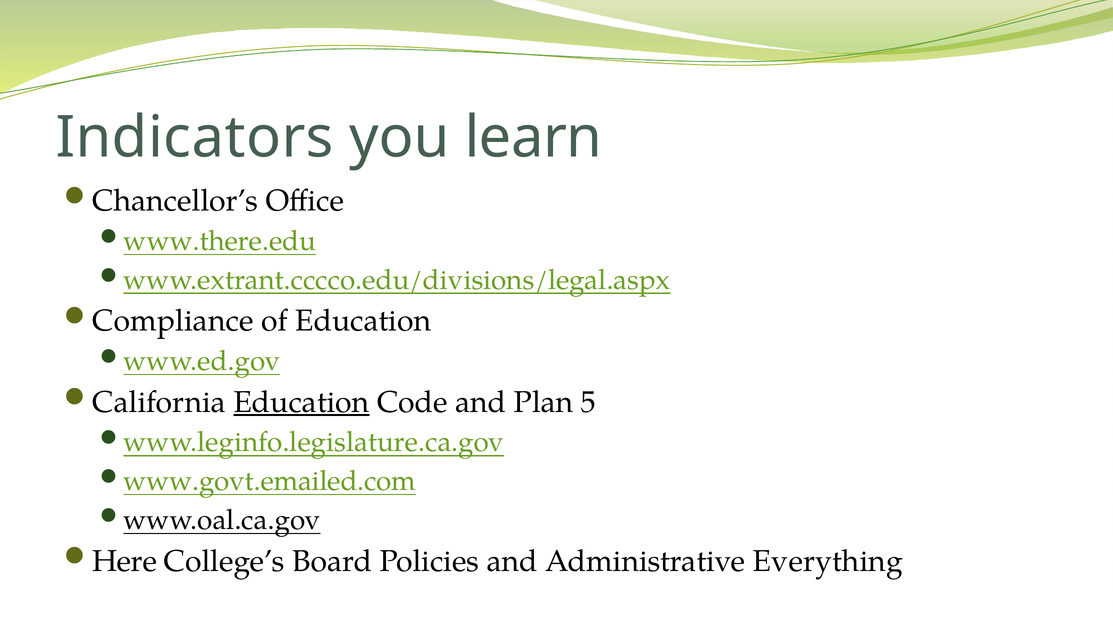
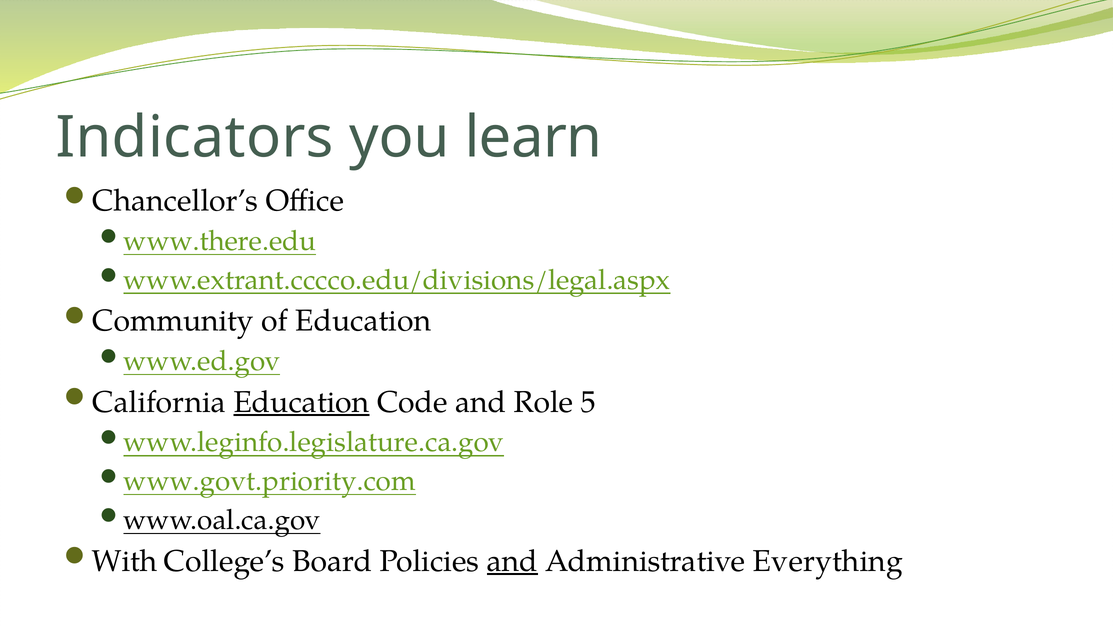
Compliance: Compliance -> Community (173, 321)
Plan: Plan -> Role (544, 402)
www.govt.emailed.com: www.govt.emailed.com -> www.govt.priority.com (270, 481)
Here: Here -> With (124, 561)
and underline: none -> present (512, 561)
